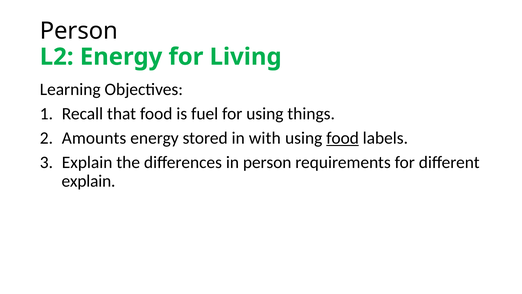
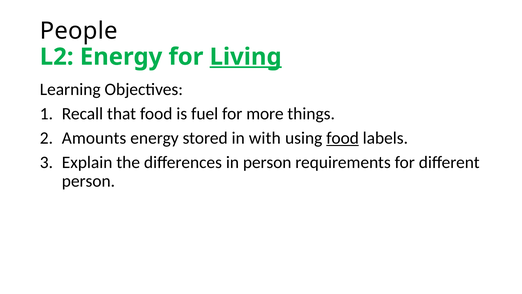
Person: Person -> People (79, 31)
Living underline: none -> present (246, 57)
for using: using -> more (265, 114)
explain: explain -> person (88, 181)
